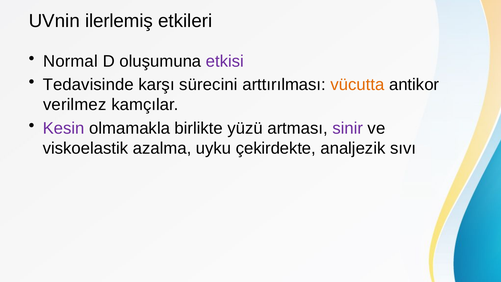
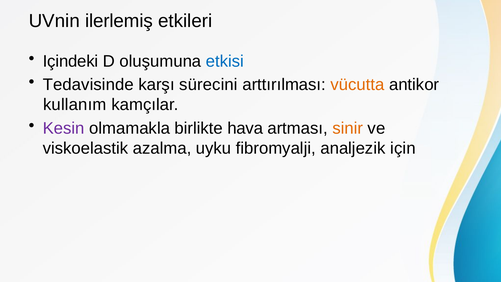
Normal: Normal -> Içindeki (71, 61)
etkisi colour: purple -> blue (225, 61)
verilmez: verilmez -> kullanım (75, 105)
yüzü: yüzü -> hava (245, 128)
sinir colour: purple -> orange (348, 128)
çekirdekte: çekirdekte -> fibromyalji (276, 148)
sıvı: sıvı -> için (403, 148)
